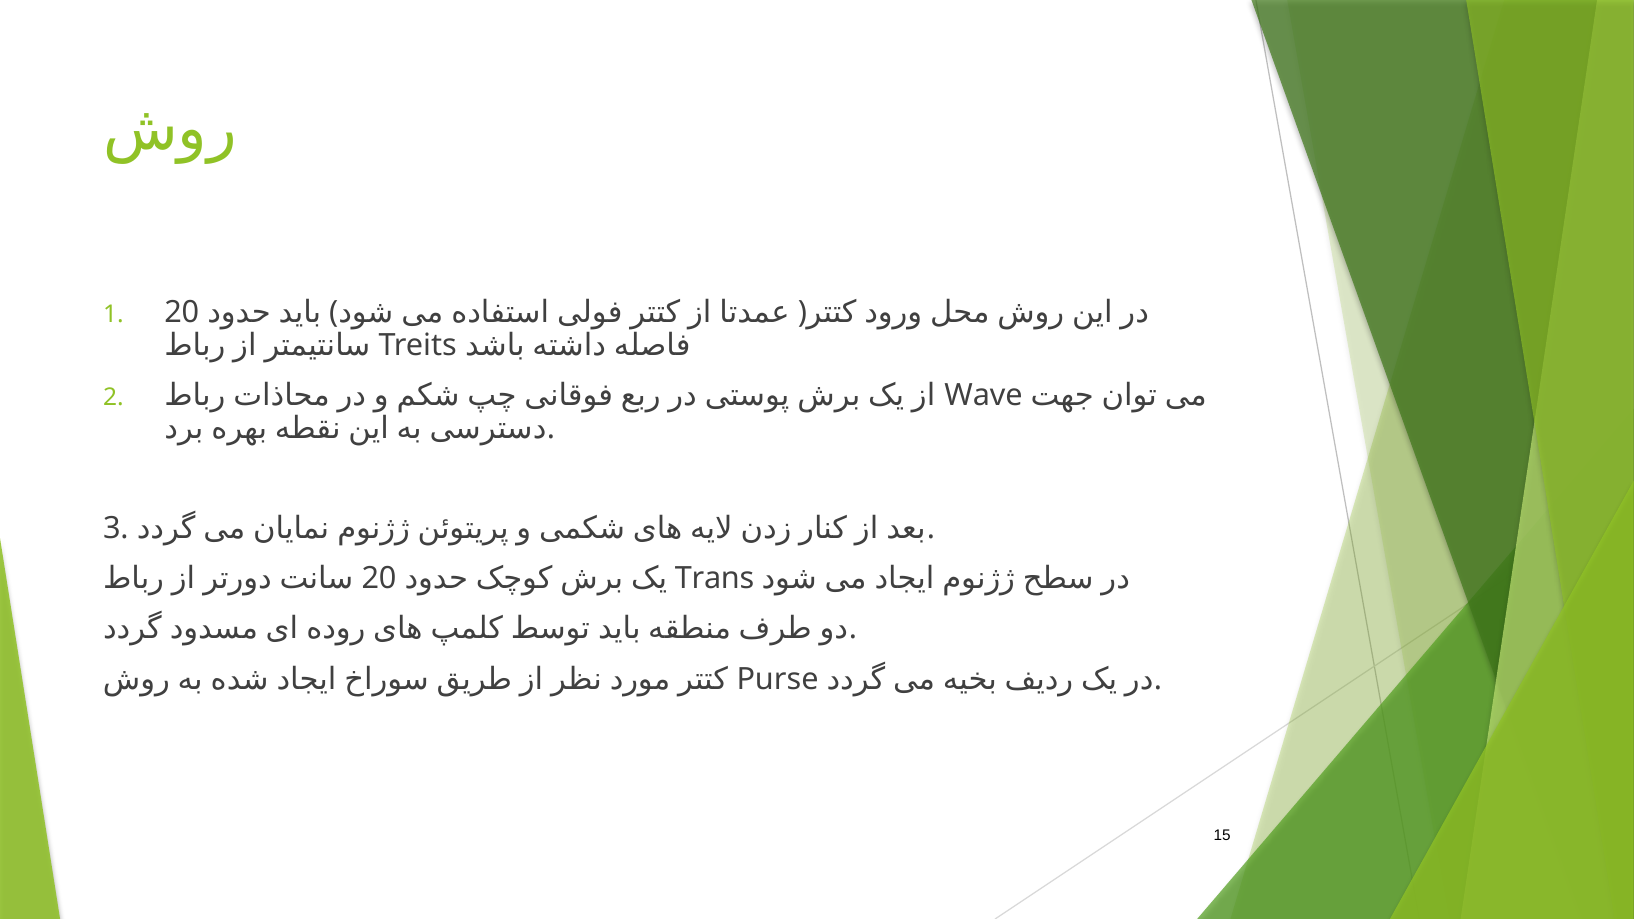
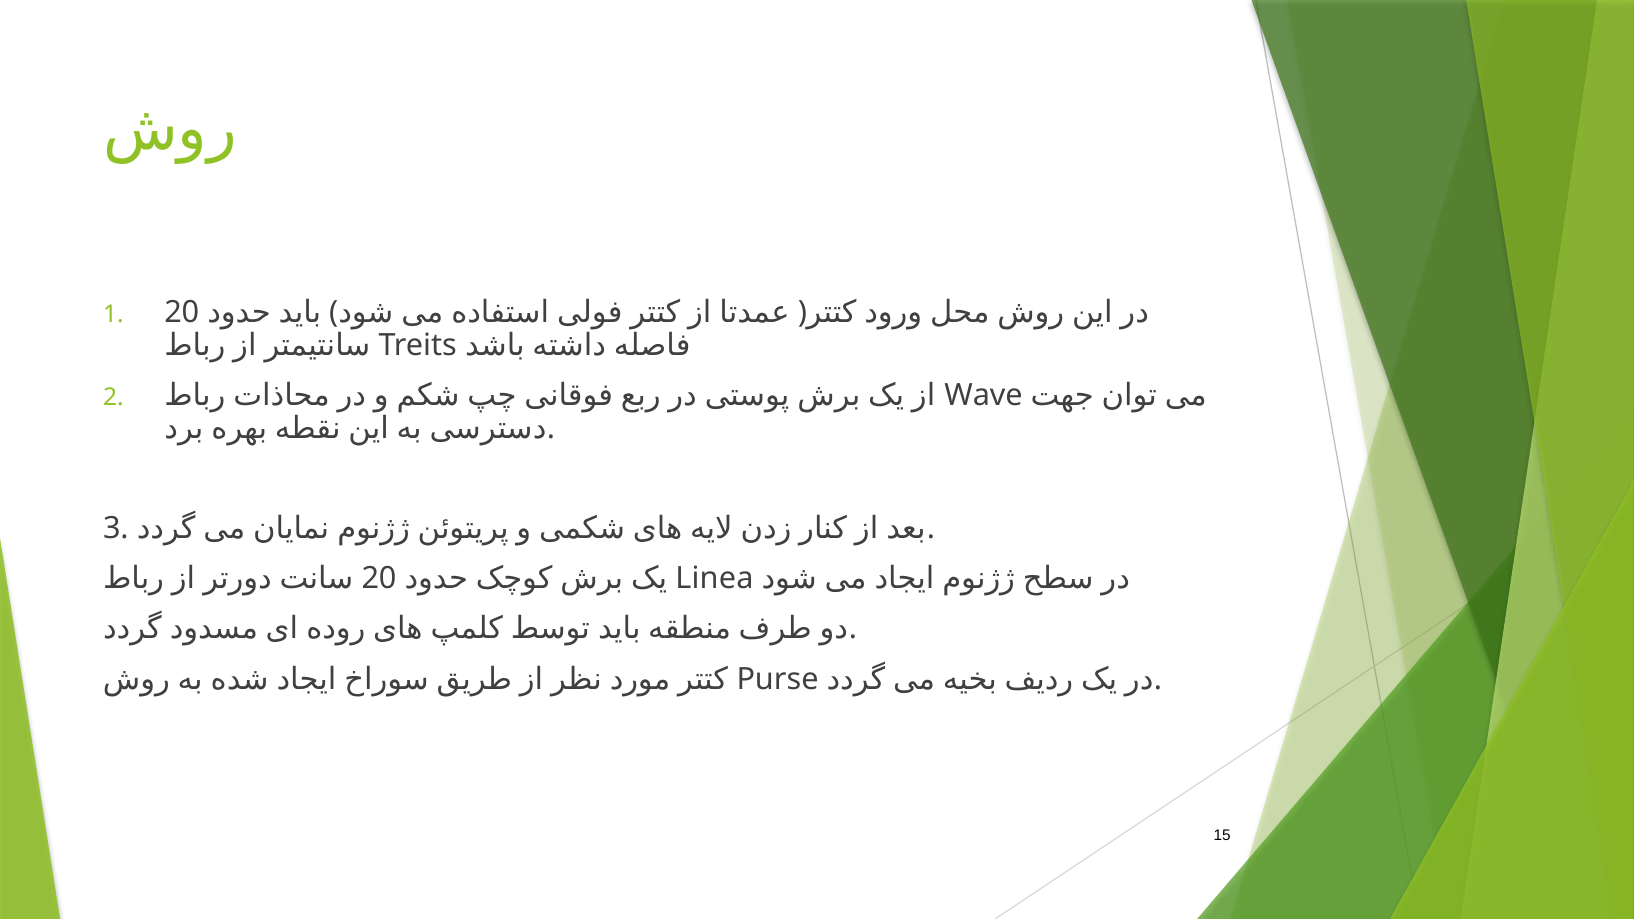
Trans: Trans -> Linea (714, 579)
